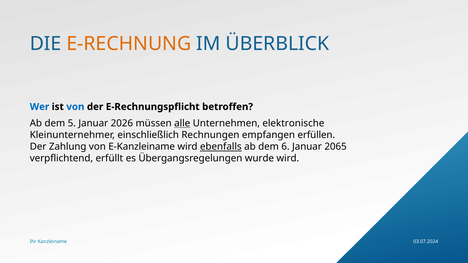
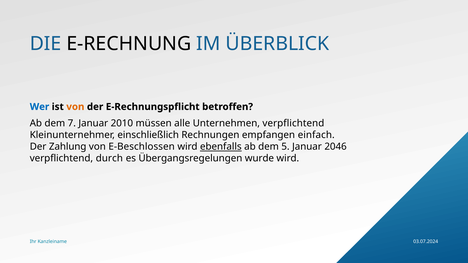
E-RECHNUNG colour: orange -> black (129, 44)
von colour: blue -> orange (75, 107)
5: 5 -> 7 (72, 123)
2026: 2026 -> 2010 (122, 123)
alle underline: present -> none (182, 123)
Unternehmen elektronische: elektronische -> verpflichtend (293, 123)
erfüllen: erfüllen -> einfach (316, 135)
E-Kanzleiname: E-Kanzleiname -> E-Beschlossen (142, 147)
6: 6 -> 5 (285, 147)
2065: 2065 -> 2046 (336, 147)
erfüllt: erfüllt -> durch (109, 159)
